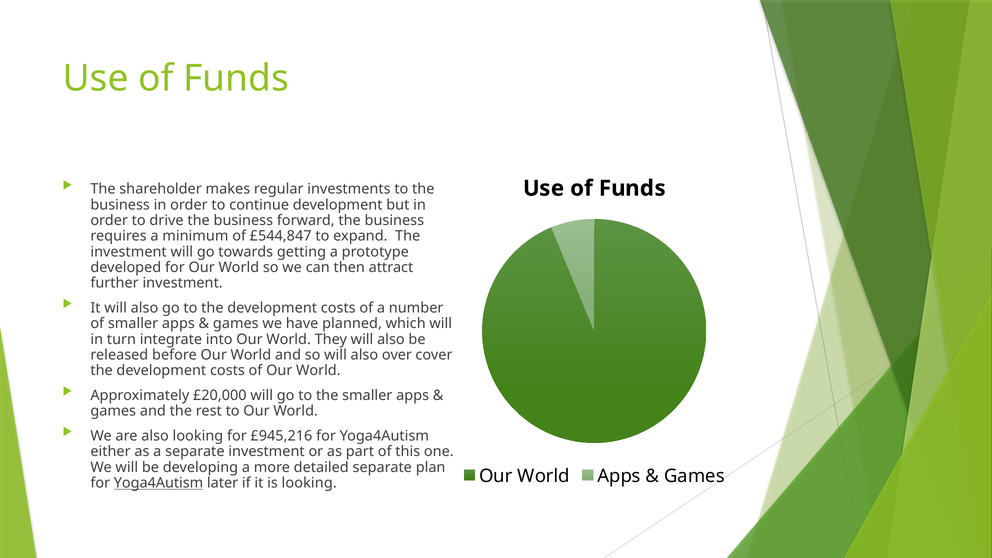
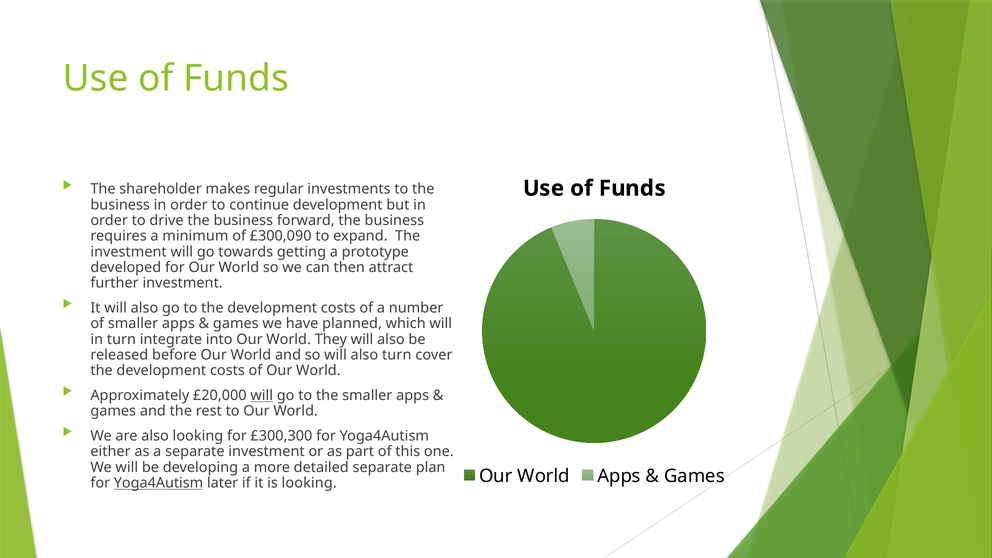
£544,847: £544,847 -> £300,090 (281, 236)
also over: over -> turn (397, 355)
will underline: none -> present (262, 395)
£945,216: £945,216 -> £300,300 (281, 436)
